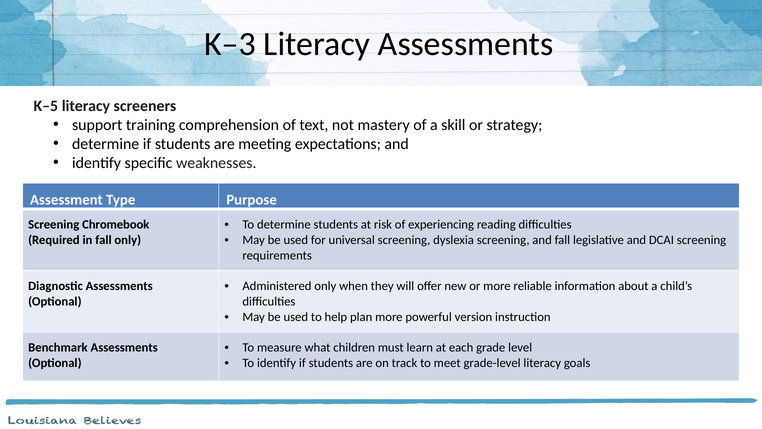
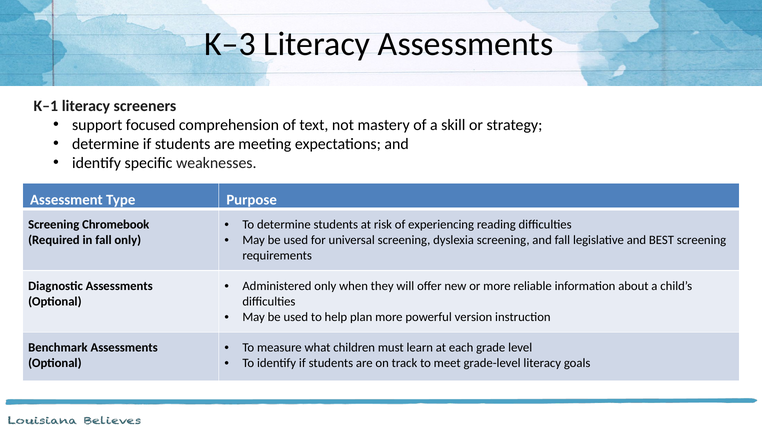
K–5: K–5 -> K–1 (46, 106)
training: training -> focused (151, 125)
DCAI: DCAI -> BEST (661, 240)
